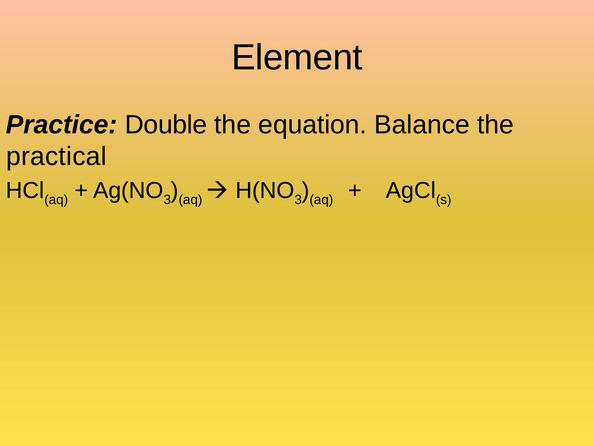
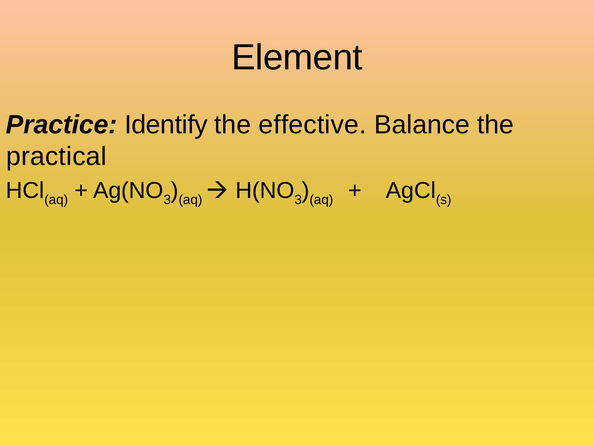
Double: Double -> Identify (166, 125)
equation: equation -> effective (312, 125)
